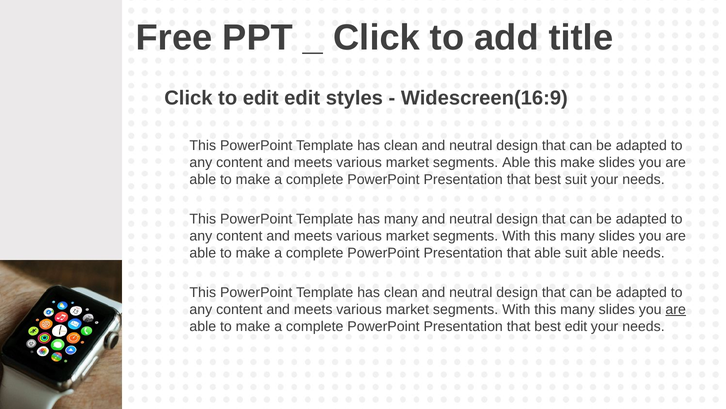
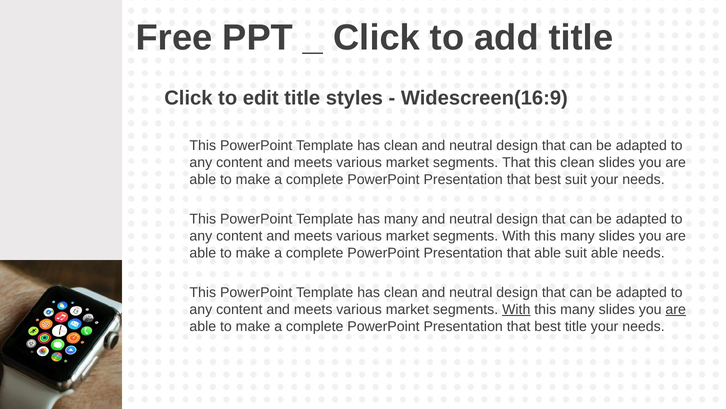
edit edit: edit -> title (302, 98)
segments Able: Able -> That (516, 162)
this make: make -> clean (577, 162)
With underline: none -> present (516, 309)
best edit: edit -> title (576, 326)
